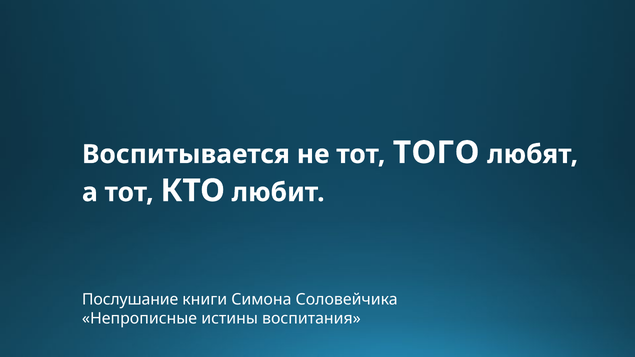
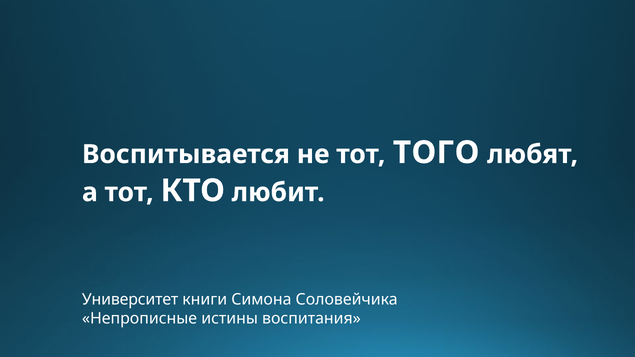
Послушание: Послушание -> Университет (130, 300)
